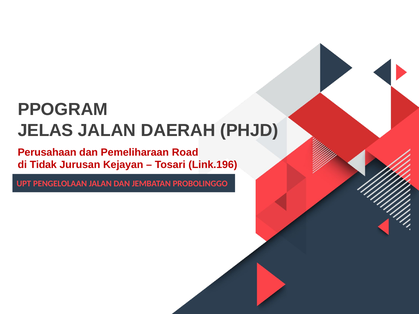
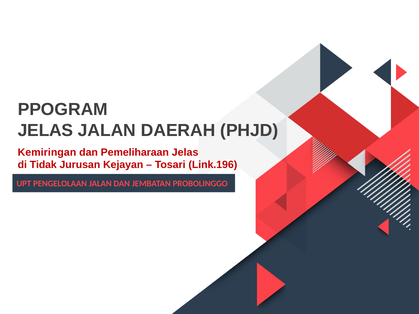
Perusahaan: Perusahaan -> Kemiringan (47, 152)
Pemeliharaan Road: Road -> Jelas (185, 152)
